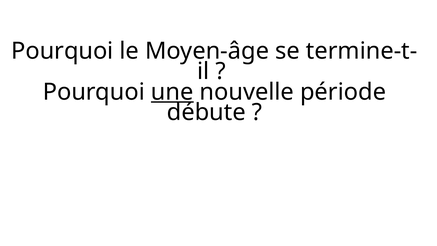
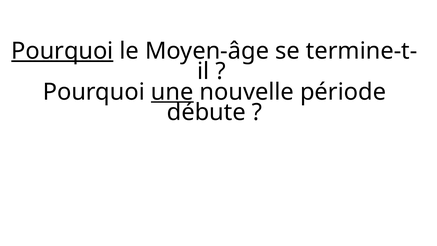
Pourquoi underline: none -> present (62, 51)
